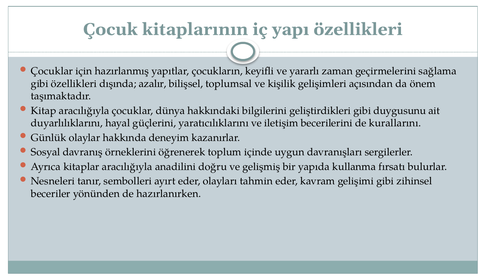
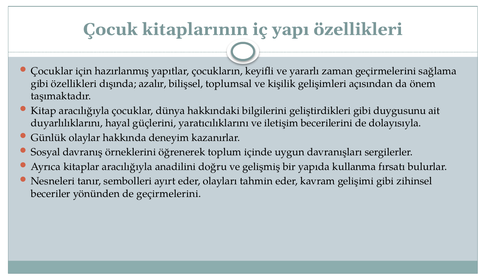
kurallarını: kurallarını -> dolayısıyla (395, 123)
de hazırlanırken: hazırlanırken -> geçirmelerini (169, 194)
